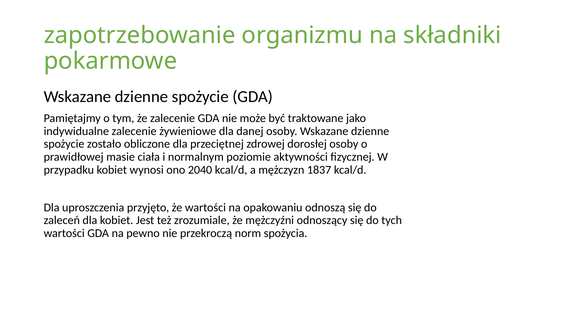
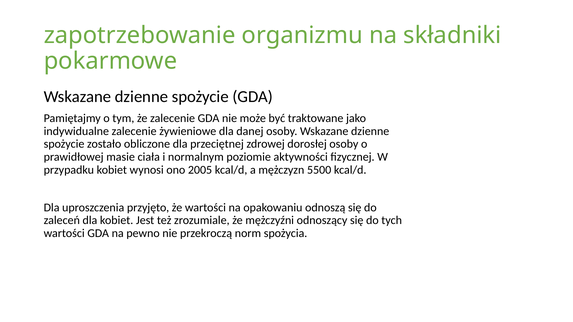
2040: 2040 -> 2005 (200, 170)
1837: 1837 -> 5500 (319, 170)
